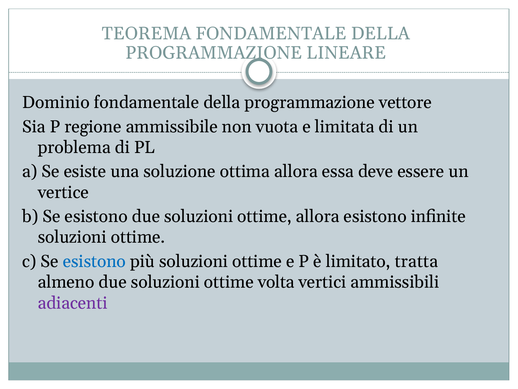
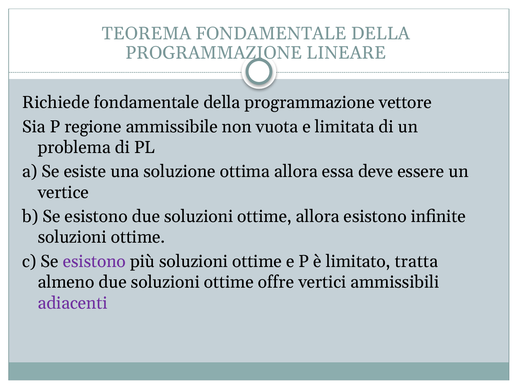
Dominio: Dominio -> Richiede (56, 102)
esistono colour: blue -> purple (94, 261)
volta: volta -> offre (276, 282)
